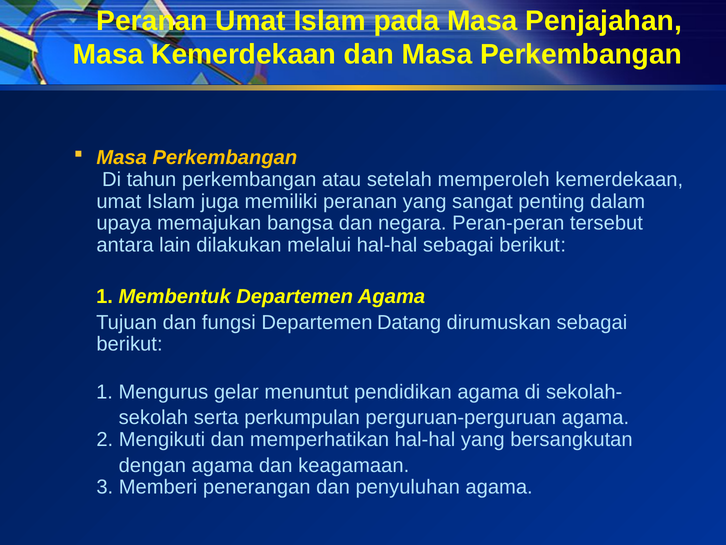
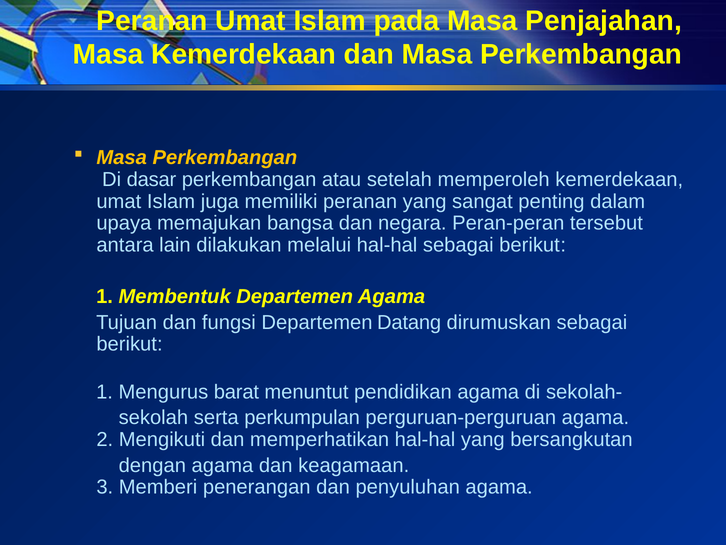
tahun: tahun -> dasar (151, 179)
gelar: gelar -> barat (236, 392)
